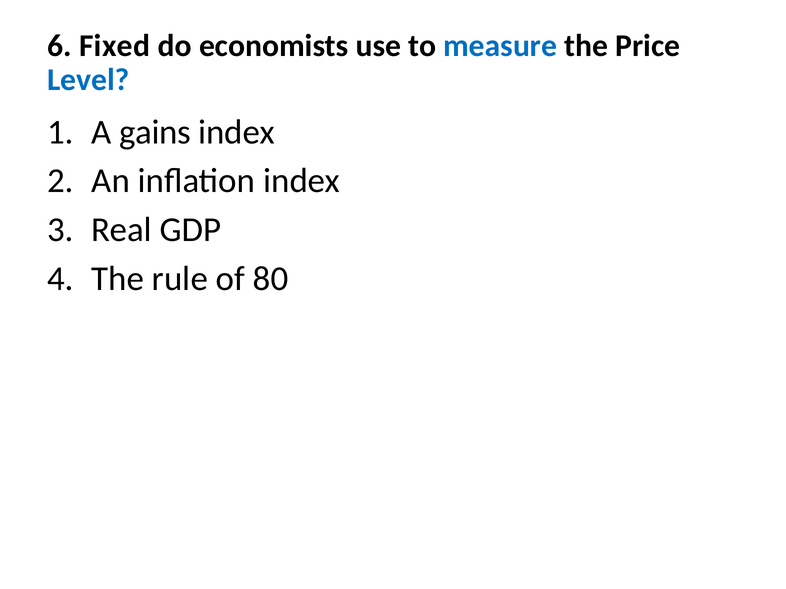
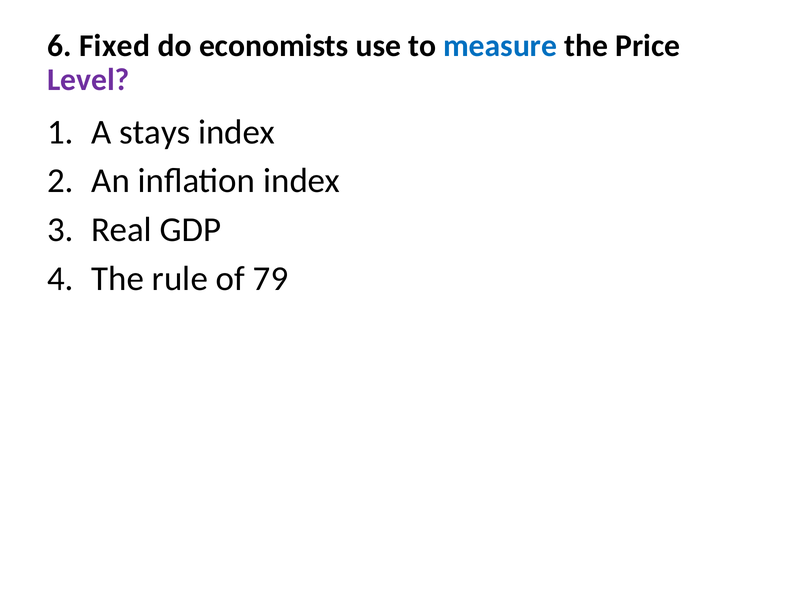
Level colour: blue -> purple (88, 80)
gains: gains -> stays (155, 132)
80: 80 -> 79 (271, 279)
